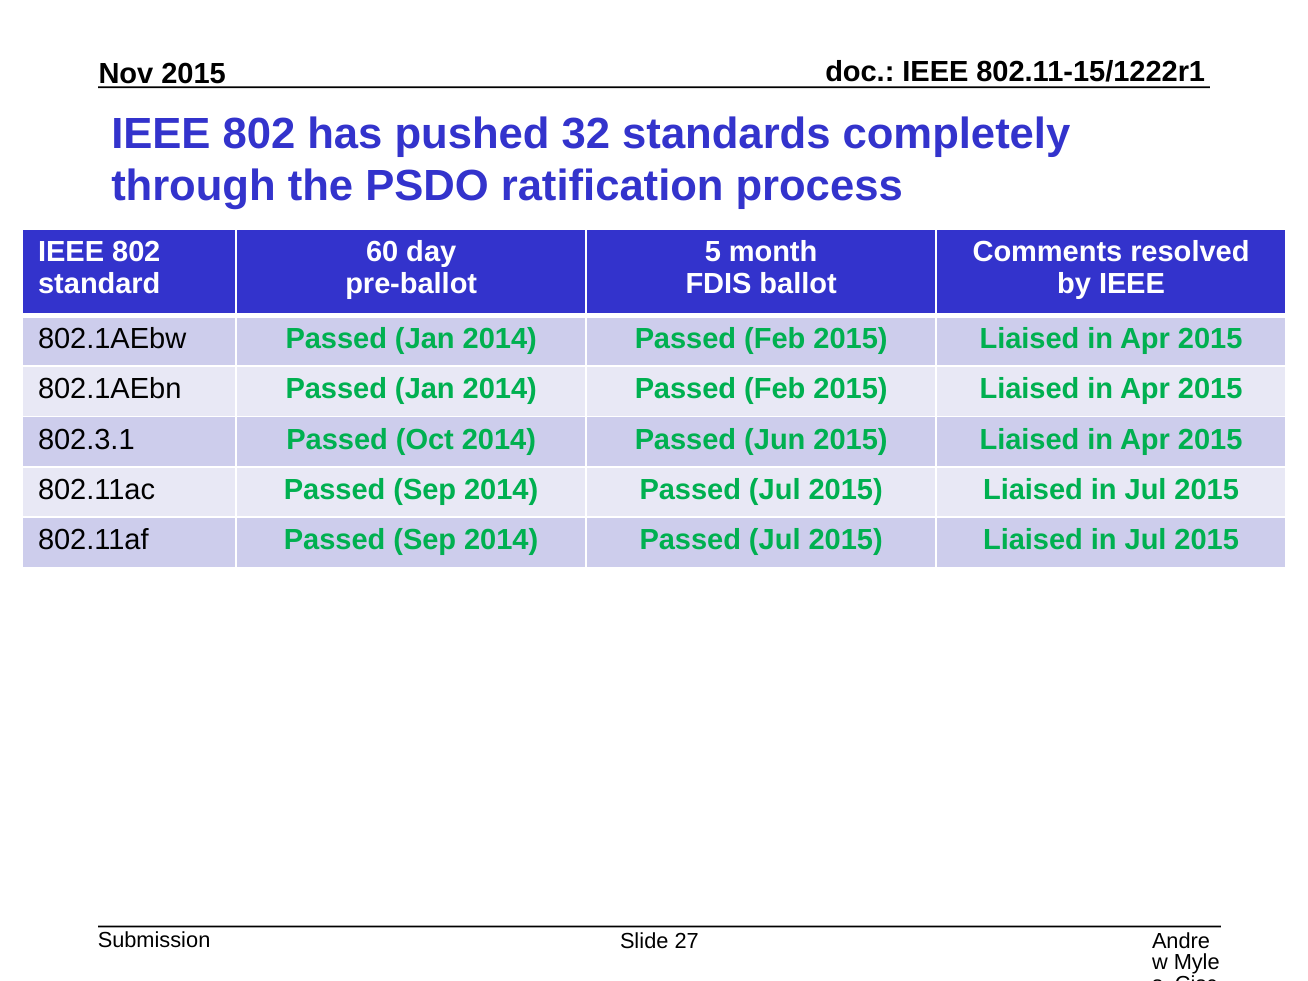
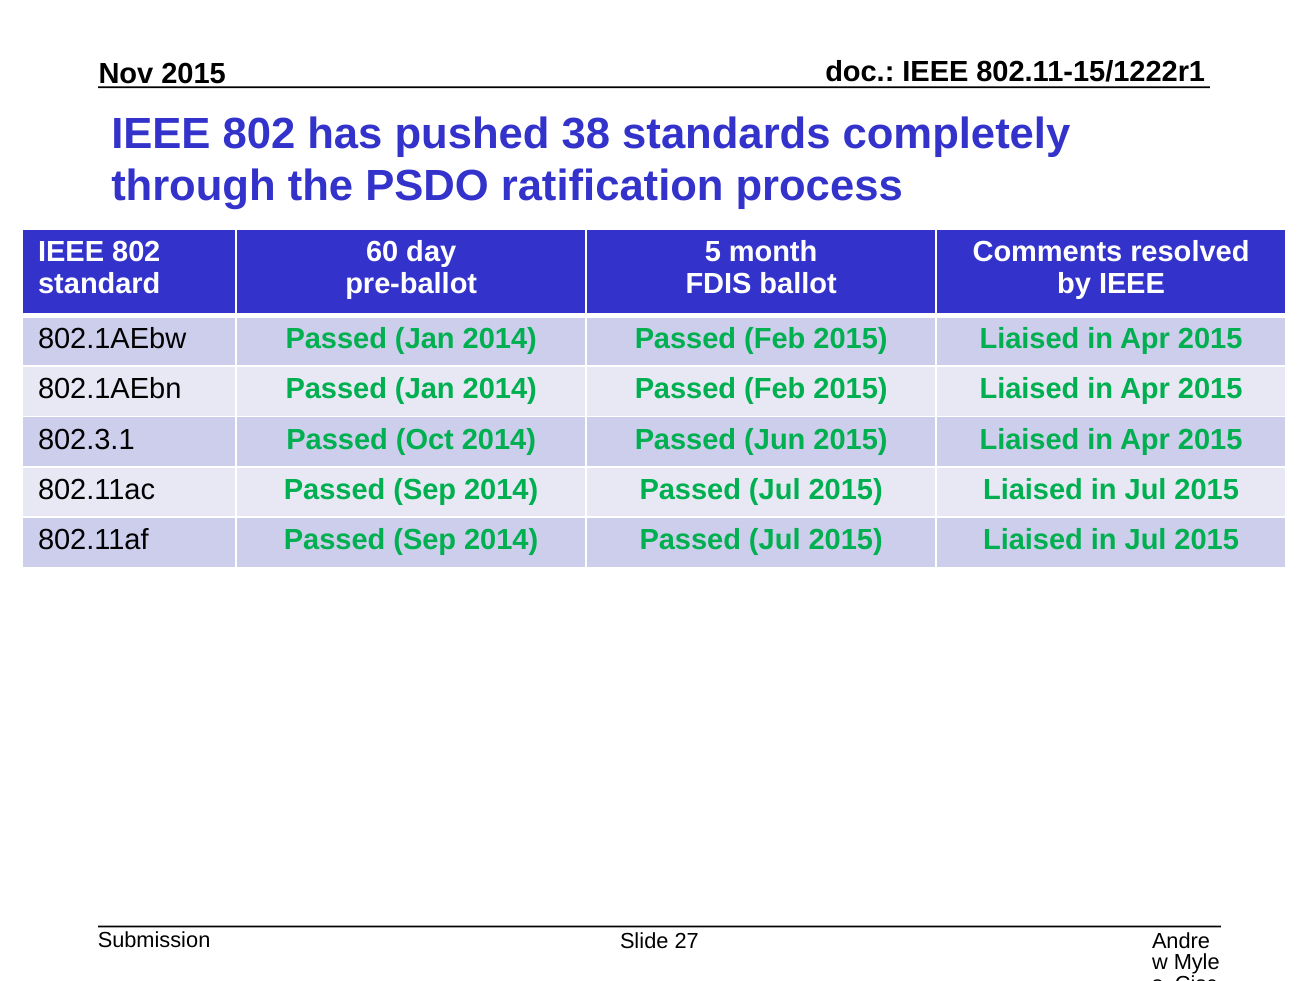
32: 32 -> 38 (586, 134)
